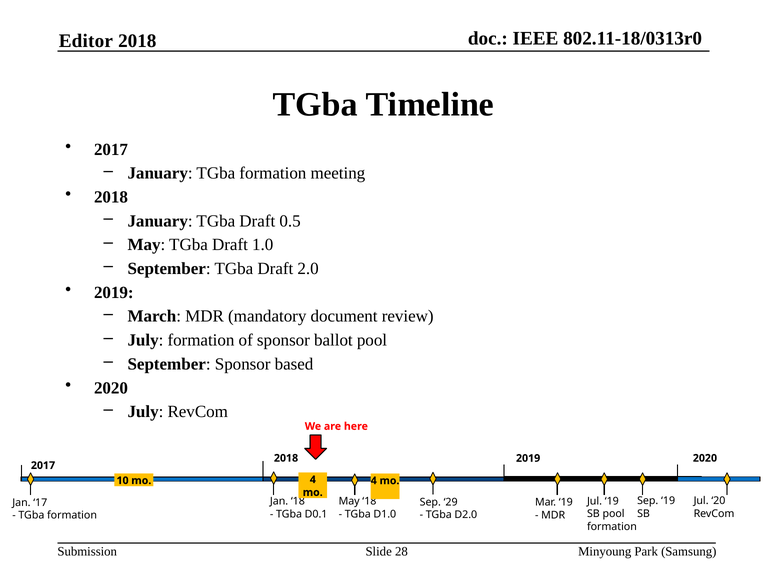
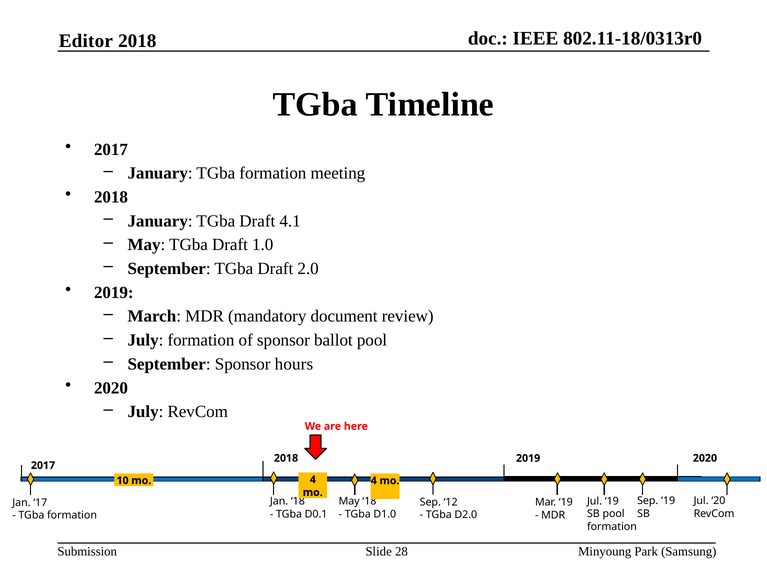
0.5: 0.5 -> 4.1 (290, 221)
based: based -> hours (294, 364)
29: 29 -> 12 (451, 502)
